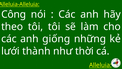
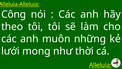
giống: giống -> muôn (56, 39)
thành: thành -> mong (36, 51)
